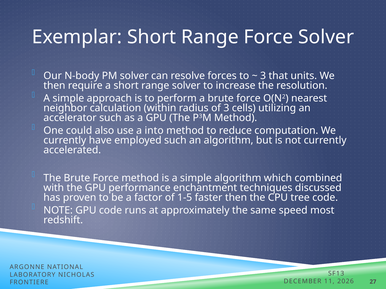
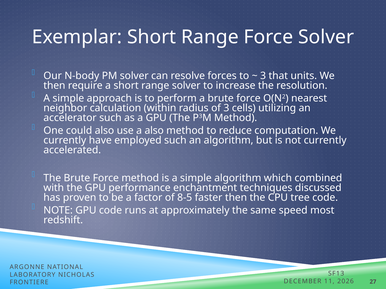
a into: into -> also (154, 131)
1-5: 1-5 -> 8-5 (185, 198)
